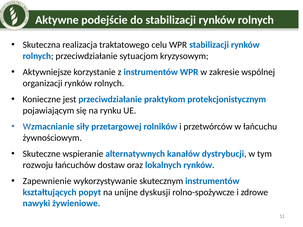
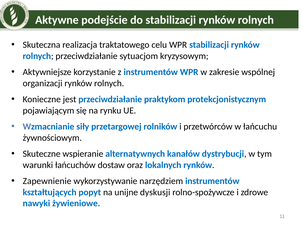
rozwoju: rozwoju -> warunki (38, 165)
skutecznym: skutecznym -> narzędziem (161, 181)
